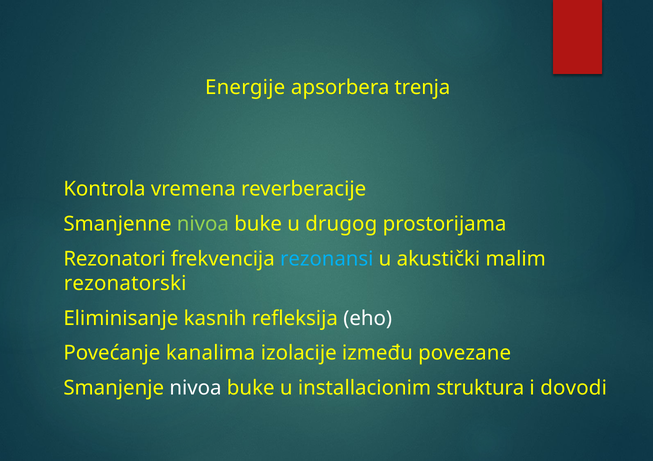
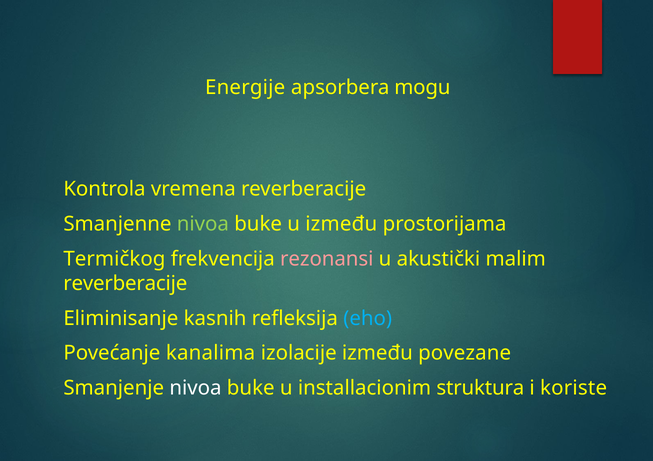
trenja: trenja -> mogu (422, 87)
u drugog: drugog -> između (341, 224)
Rezonatori: Rezonatori -> Termičkog (114, 259)
rezonansi colour: light blue -> pink (327, 259)
rezonatorski: rezonatorski -> reverberacije (125, 283)
eho colour: white -> light blue (368, 318)
dovodi: dovodi -> koriste (574, 388)
